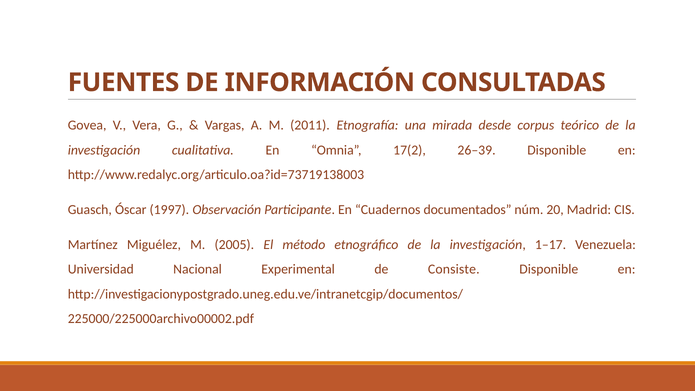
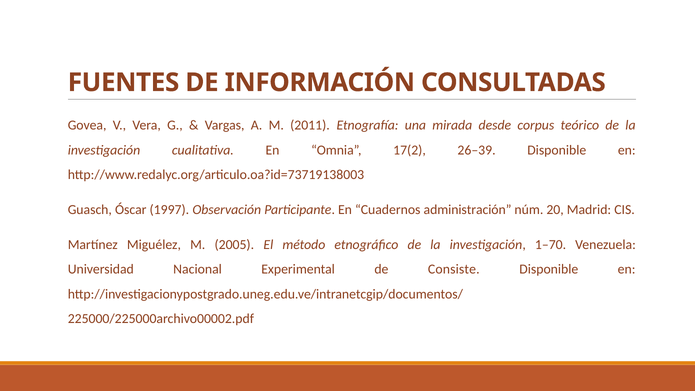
documentados: documentados -> administración (468, 210)
1–17: 1–17 -> 1–70 (551, 245)
